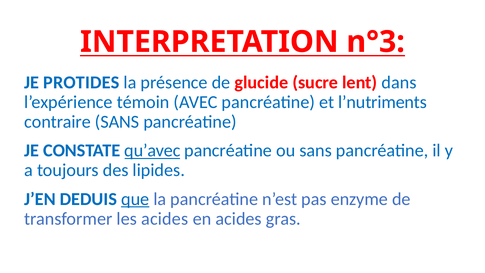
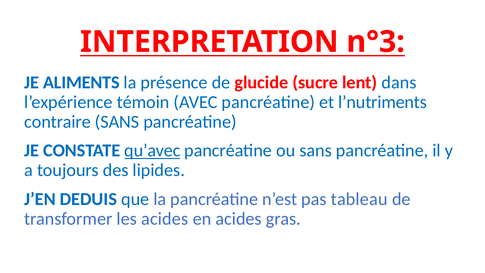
PROTIDES: PROTIDES -> ALIMENTS (81, 83)
que underline: present -> none (135, 199)
enzyme: enzyme -> tableau (359, 199)
